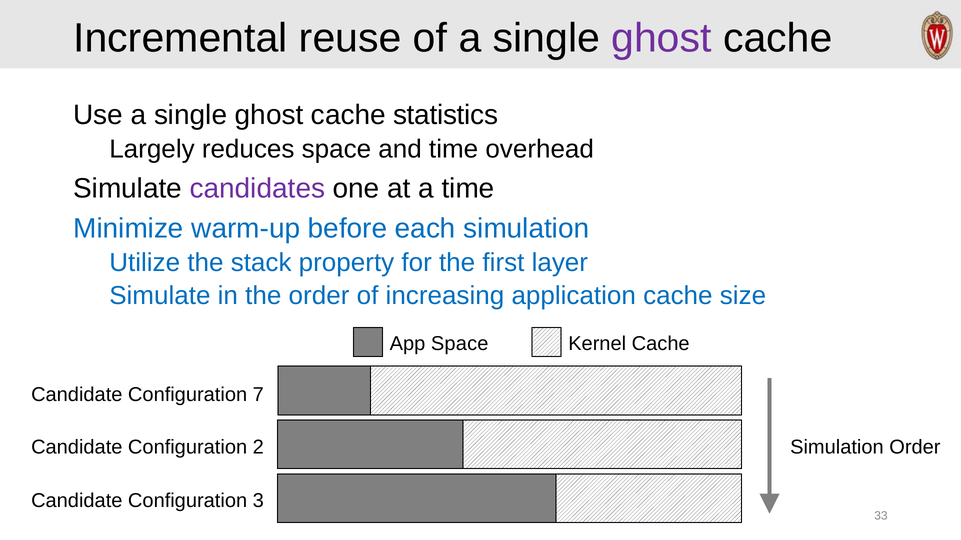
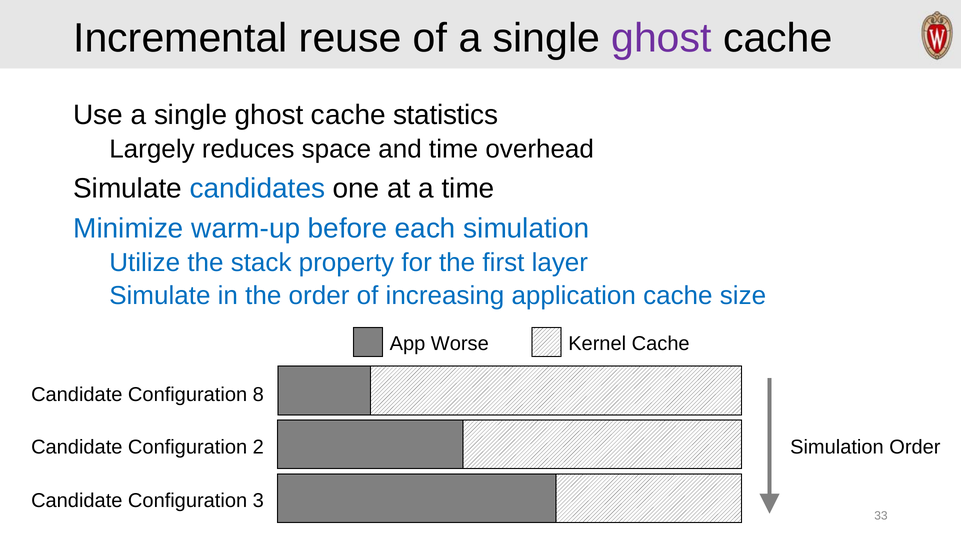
candidates colour: purple -> blue (257, 188)
App Space: Space -> Worse (460, 344)
7: 7 -> 8 (258, 395)
